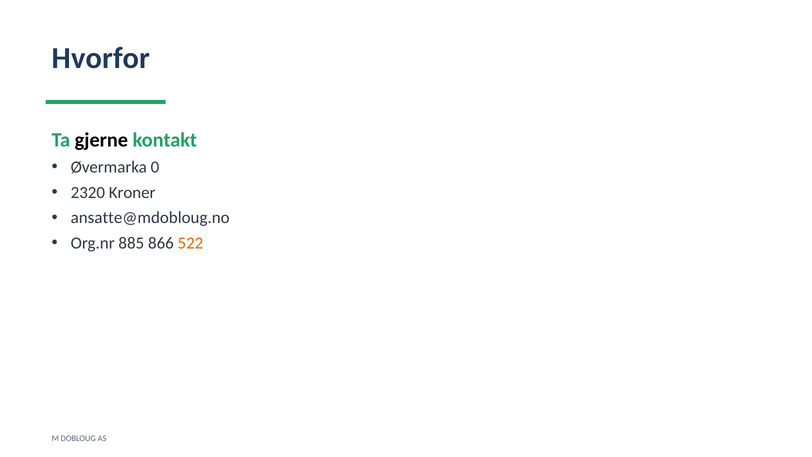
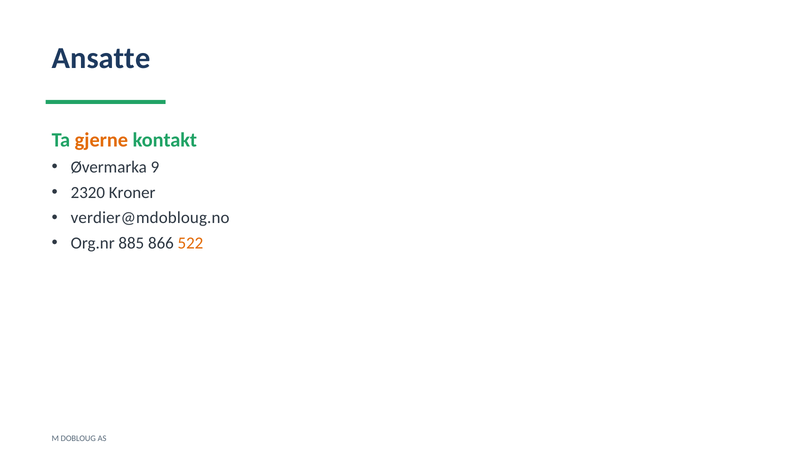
Hvorfor: Hvorfor -> Ansatte (101, 58)
gjerne colour: black -> orange (101, 140)
0: 0 -> 9 (155, 167)
ansatte@mdobloug.no: ansatte@mdobloug.no -> verdier@mdobloug.no (150, 218)
